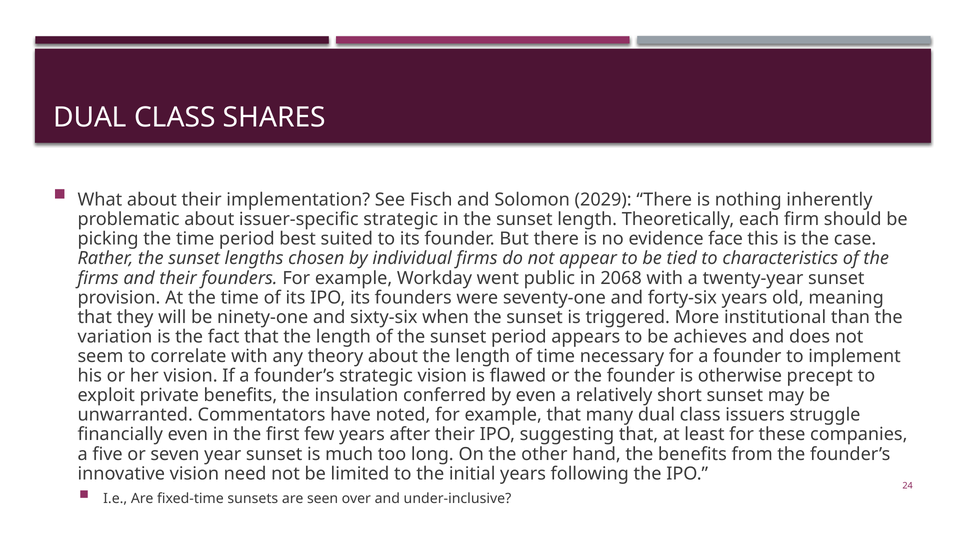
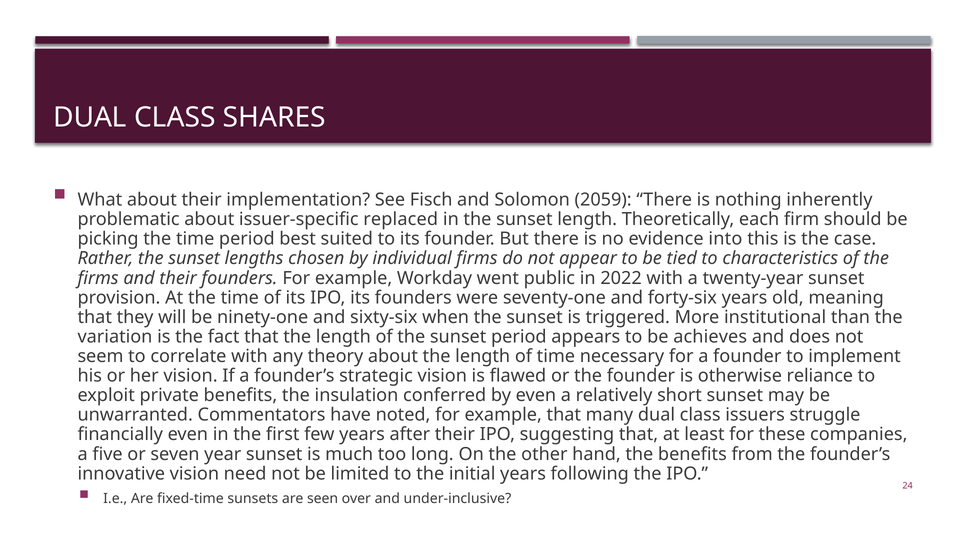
2029: 2029 -> 2059 (603, 200)
issuer-specific strategic: strategic -> replaced (401, 220)
face: face -> into (725, 239)
2068: 2068 -> 2022 (621, 278)
precept: precept -> reliance (820, 376)
